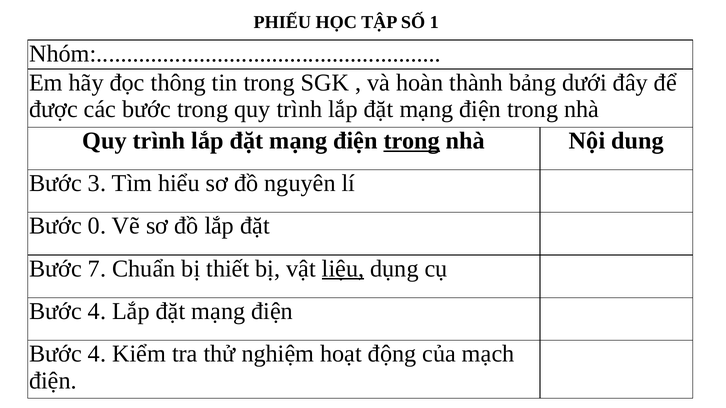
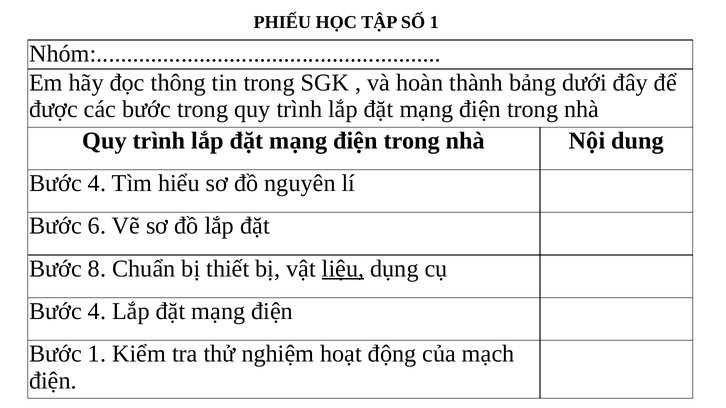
trong underline: present -> none (412, 141)
3: 3 -> 4 (97, 183)
0: 0 -> 6 (97, 226)
7: 7 -> 8 (97, 269)
4: 4 -> 1 (97, 354)
